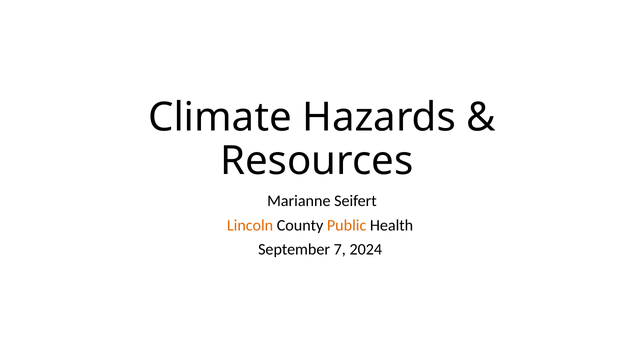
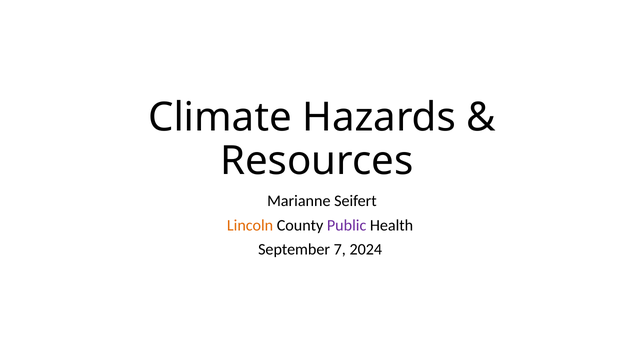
Public colour: orange -> purple (347, 225)
